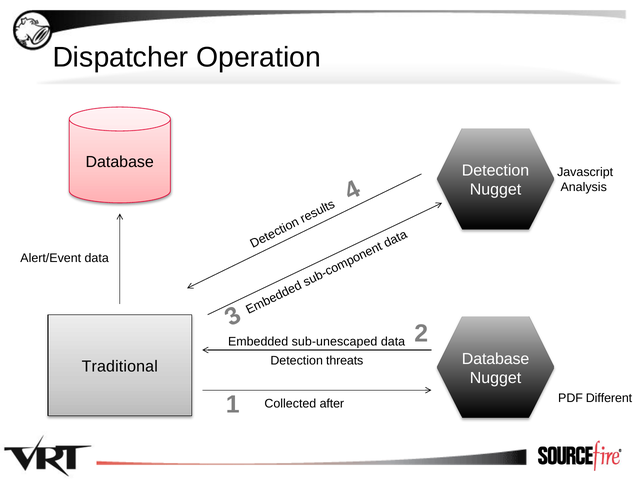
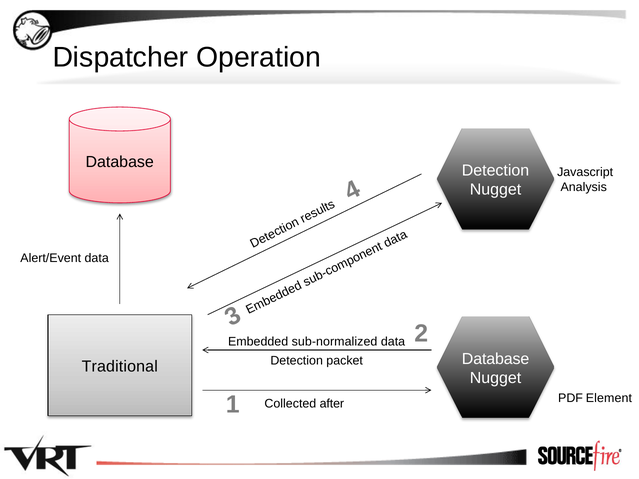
sub-unescaped: sub-unescaped -> sub-normalized (335, 342)
threats: threats -> packet (345, 361)
Different: Different -> Element (609, 398)
